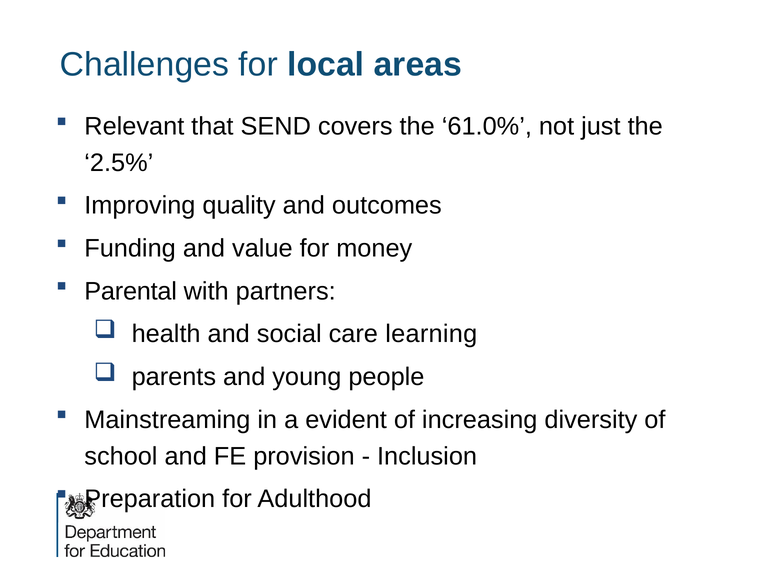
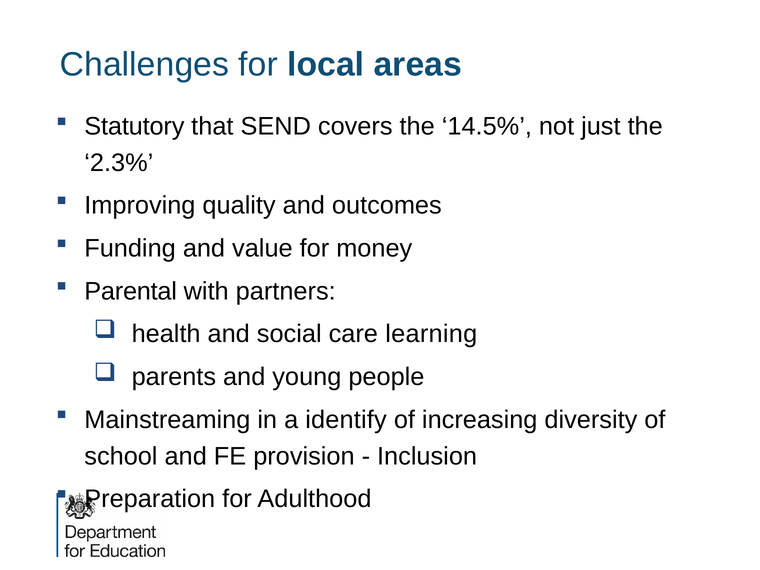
Relevant: Relevant -> Statutory (134, 126)
61.0%: 61.0% -> 14.5% (487, 126)
2.5%: 2.5% -> 2.3% (119, 163)
evident: evident -> identify (346, 420)
